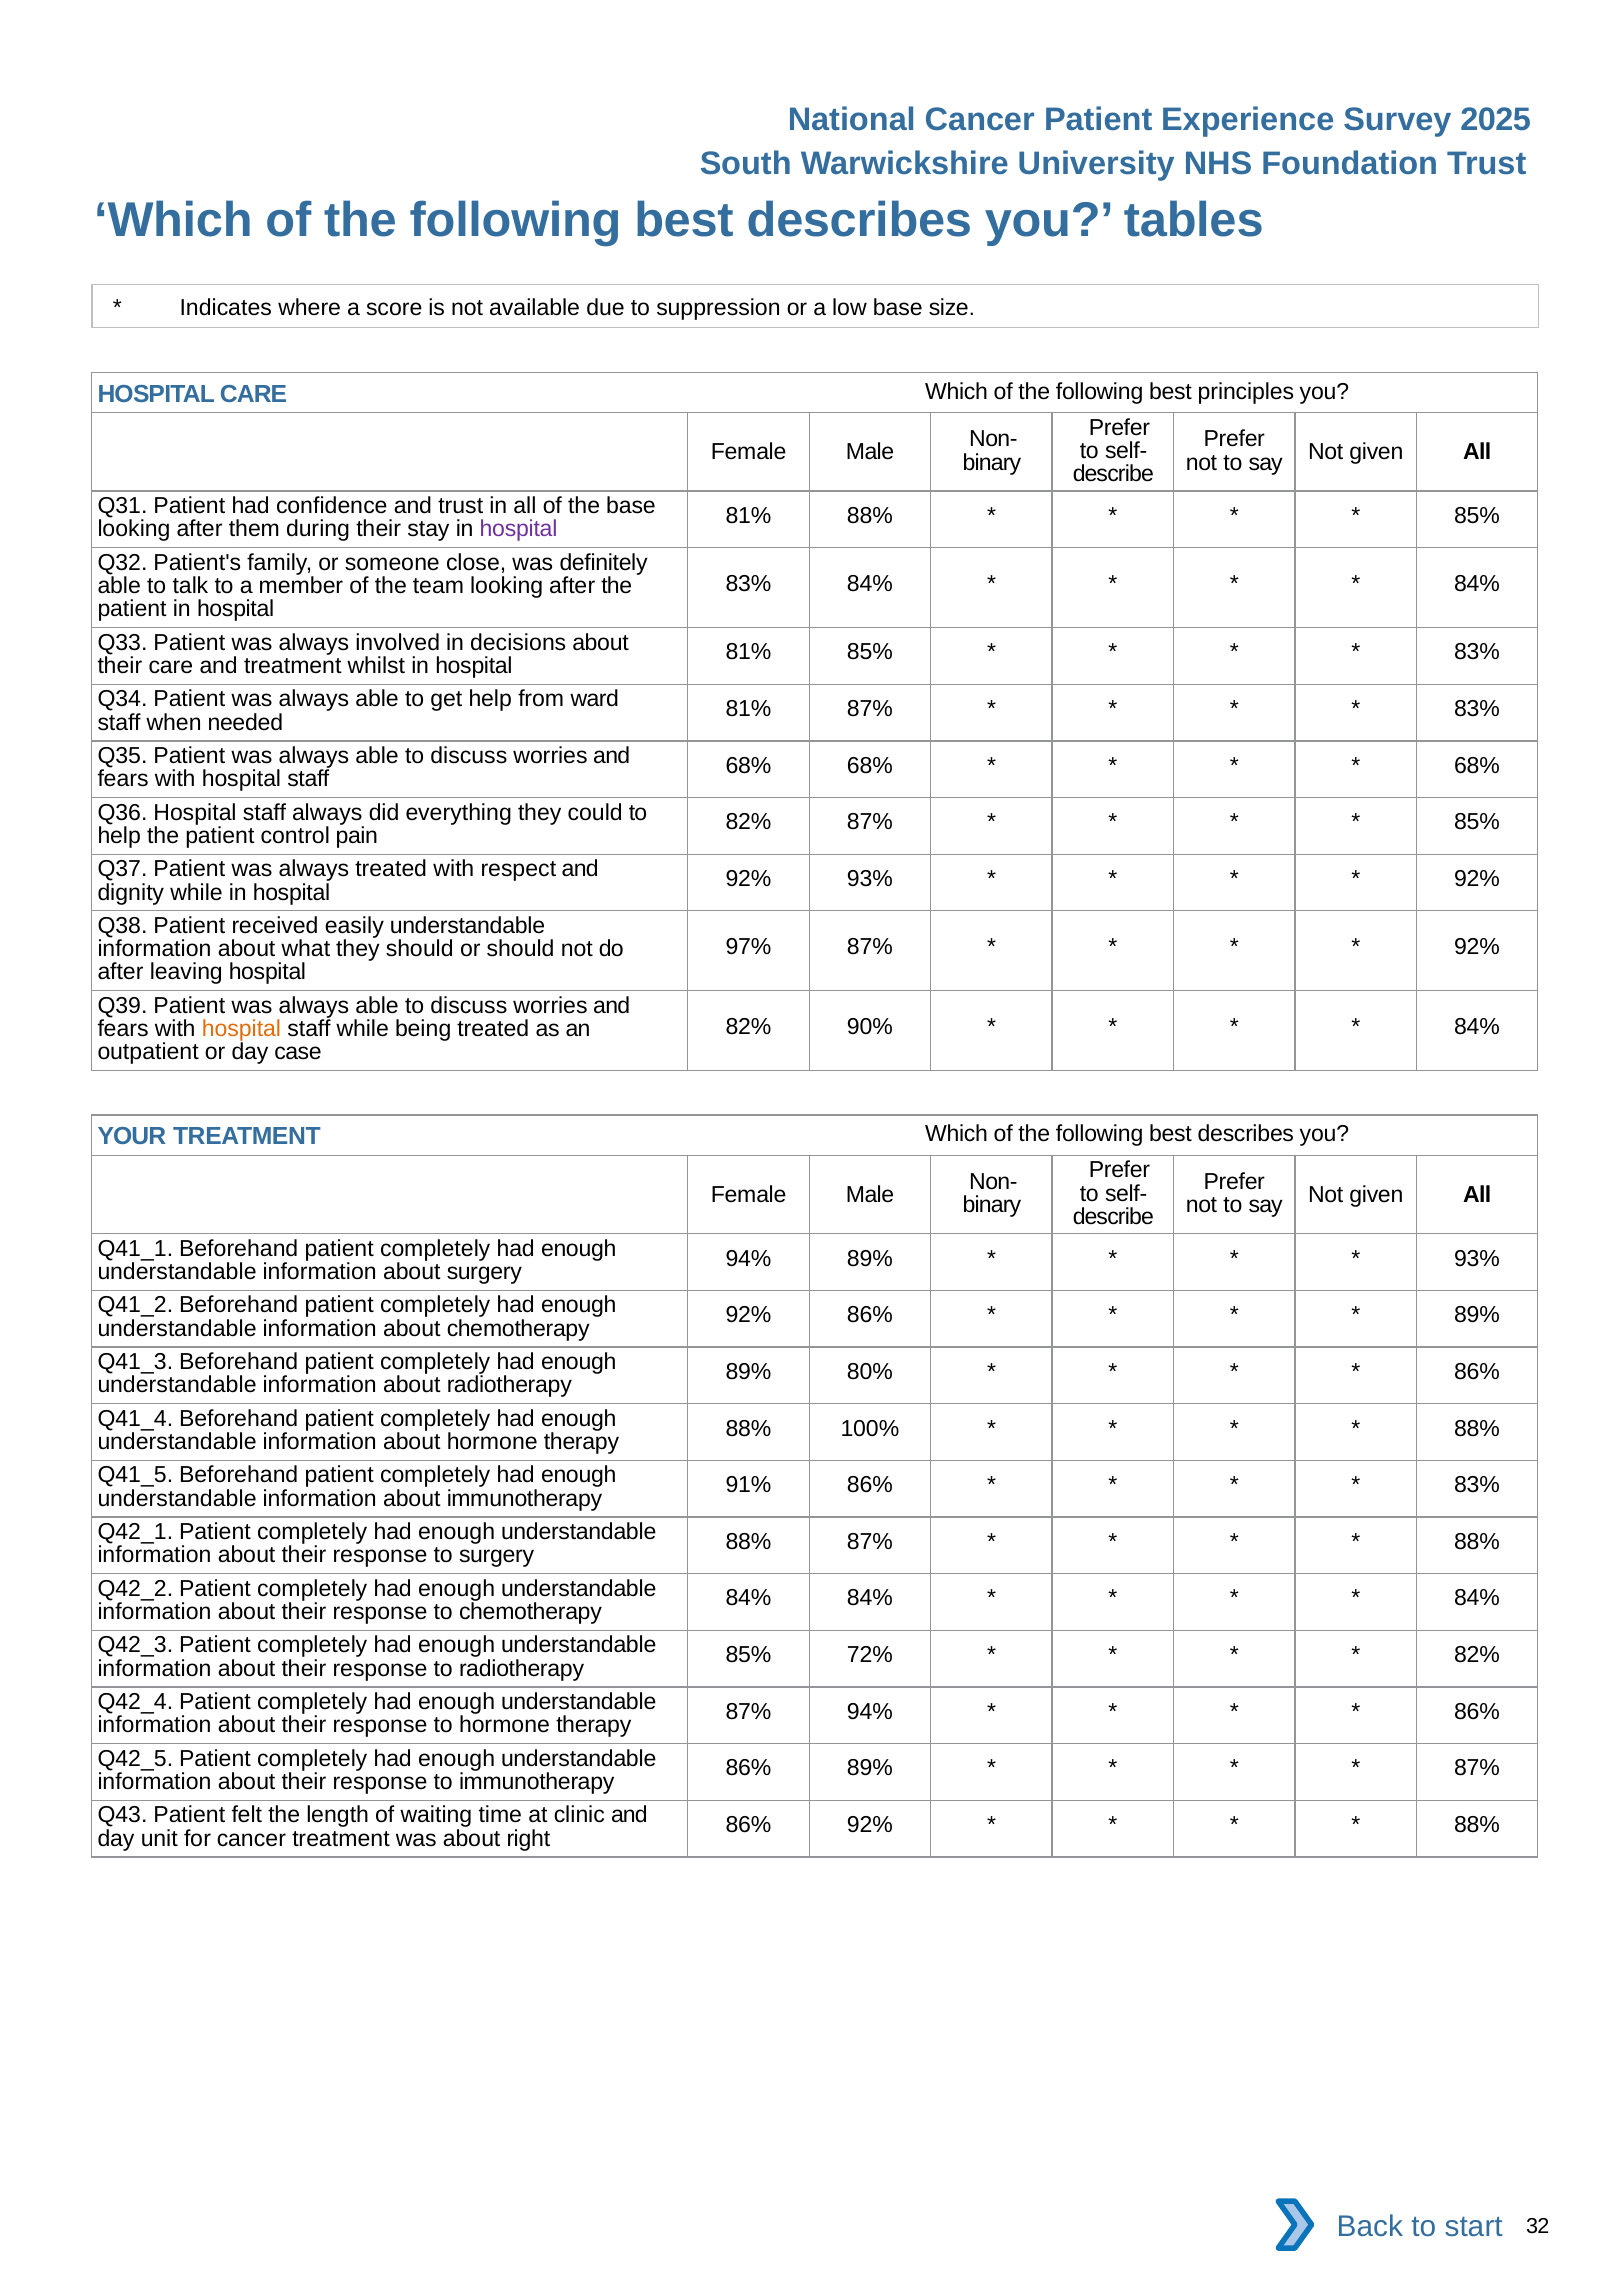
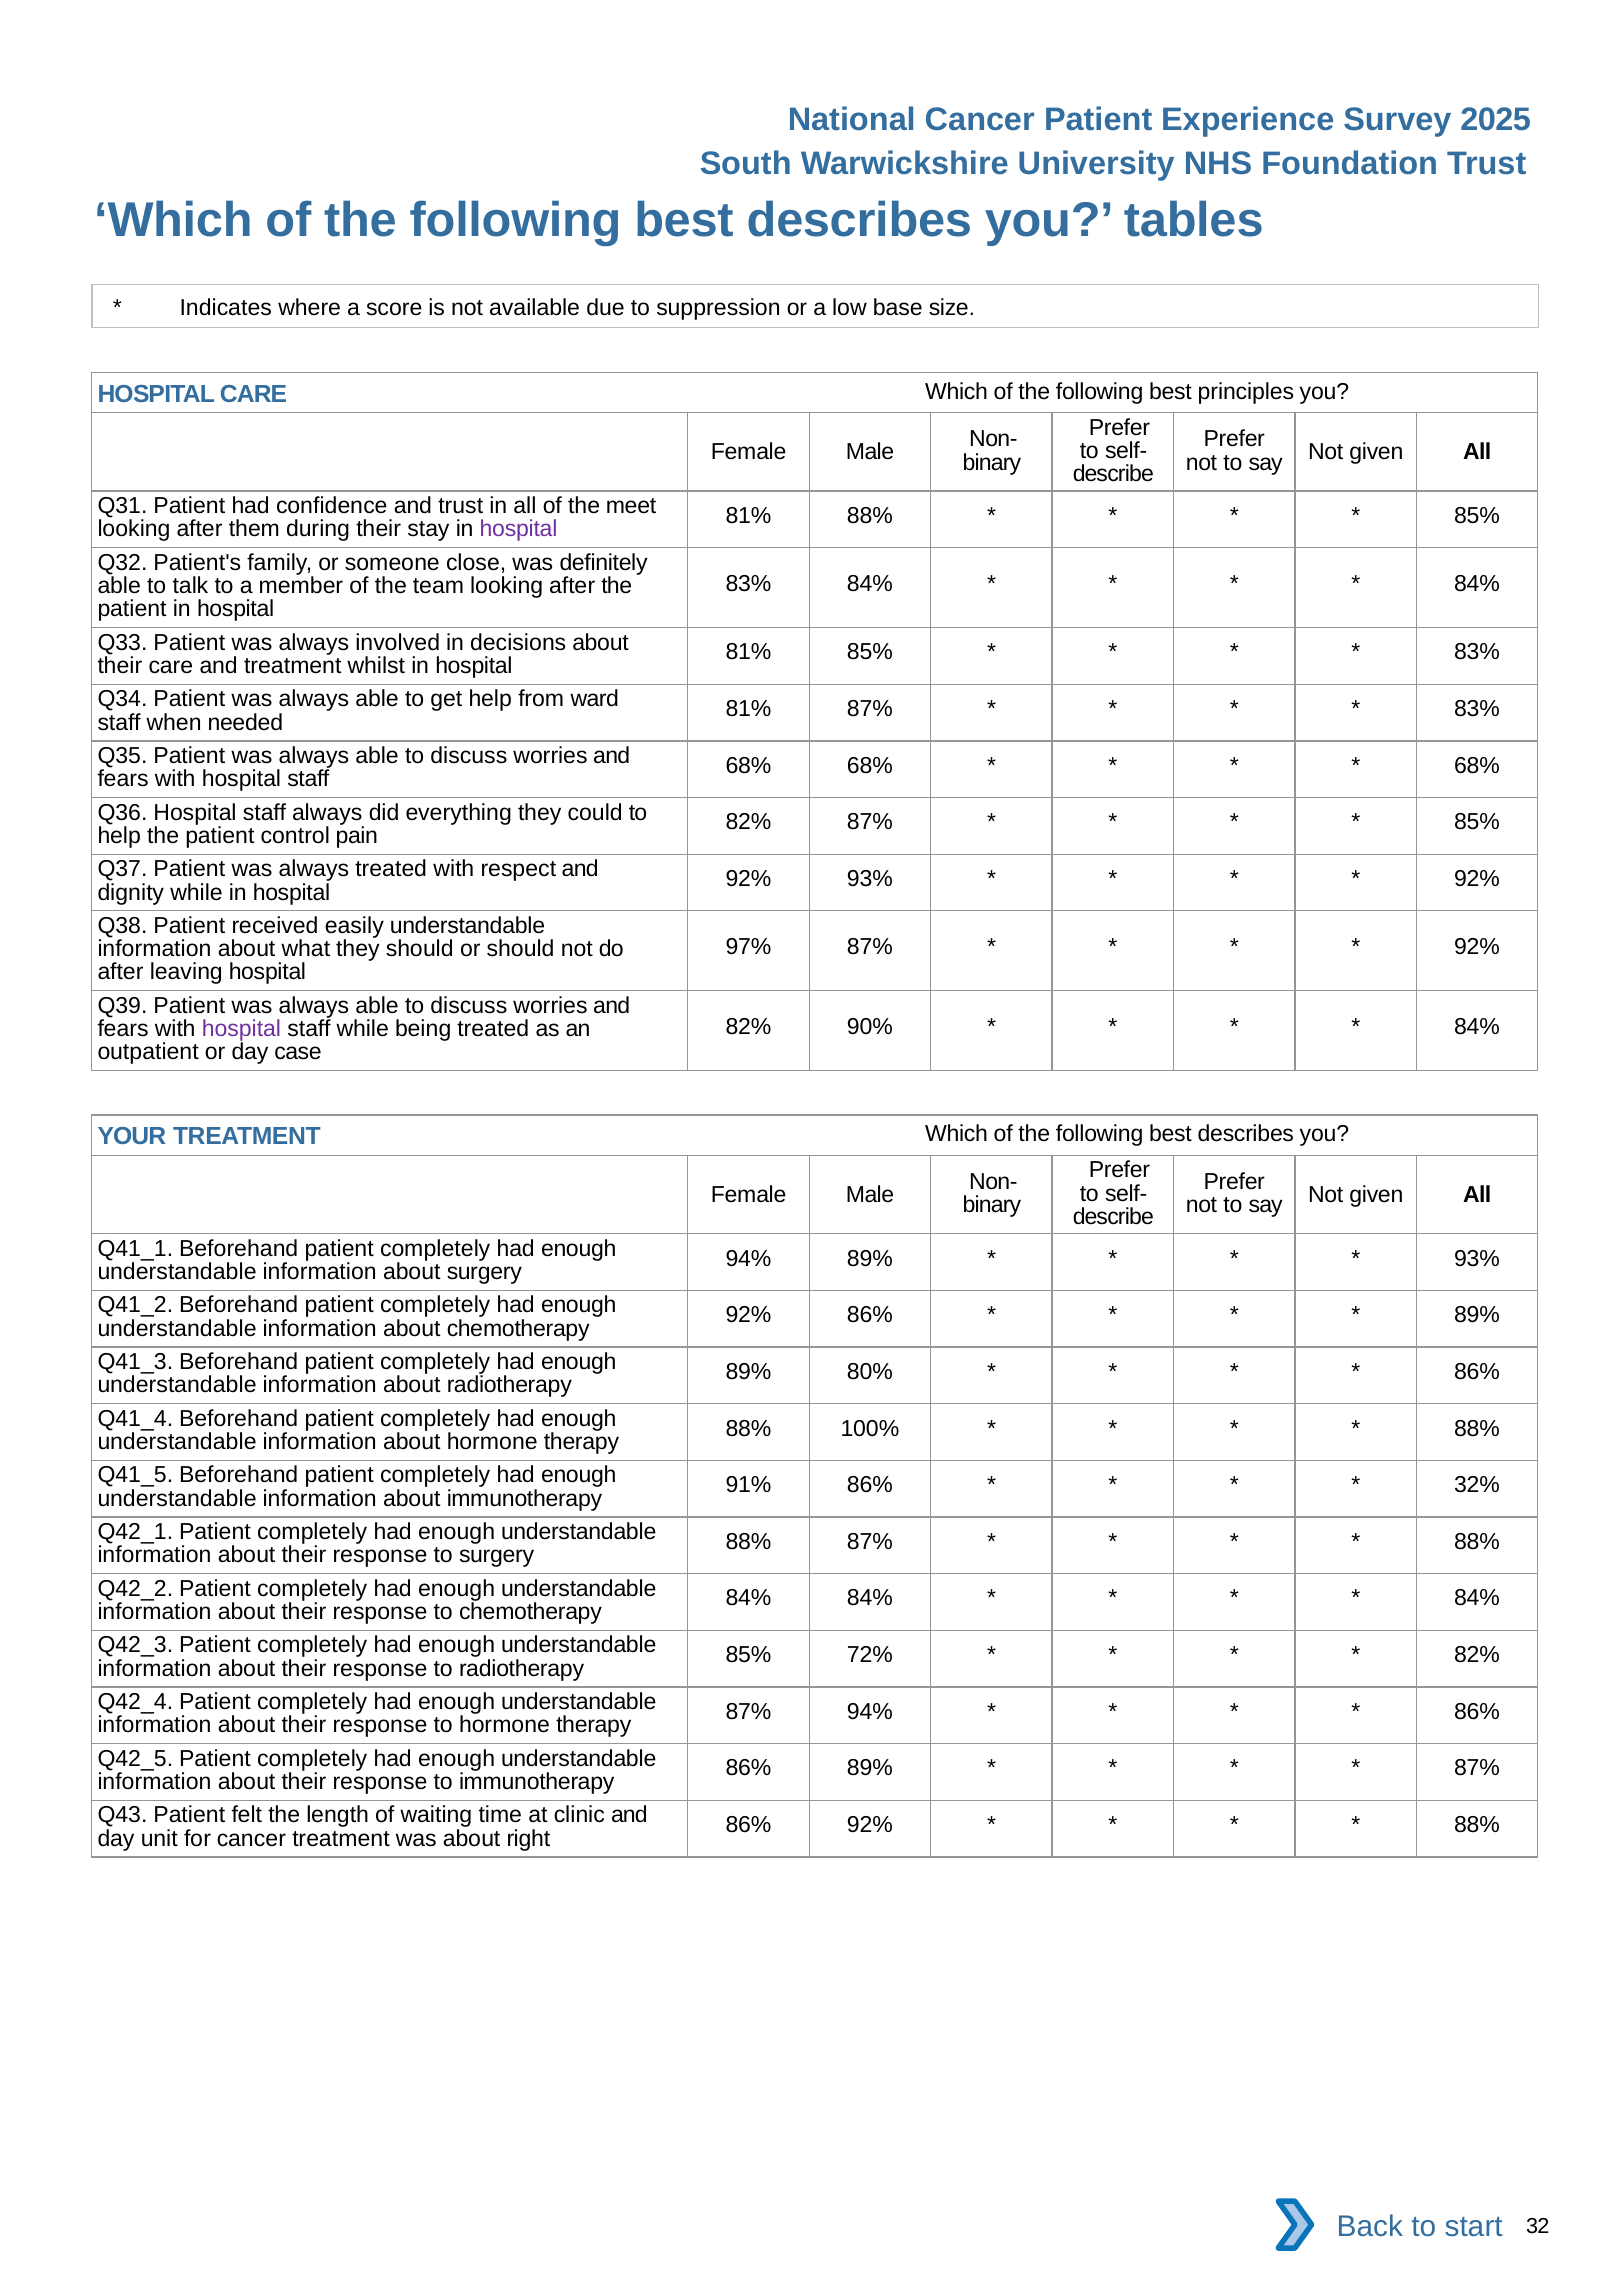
the base: base -> meet (631, 506)
hospital colour: orange -> purple (241, 1029)
83%: 83% -> 32% (1477, 1485)
